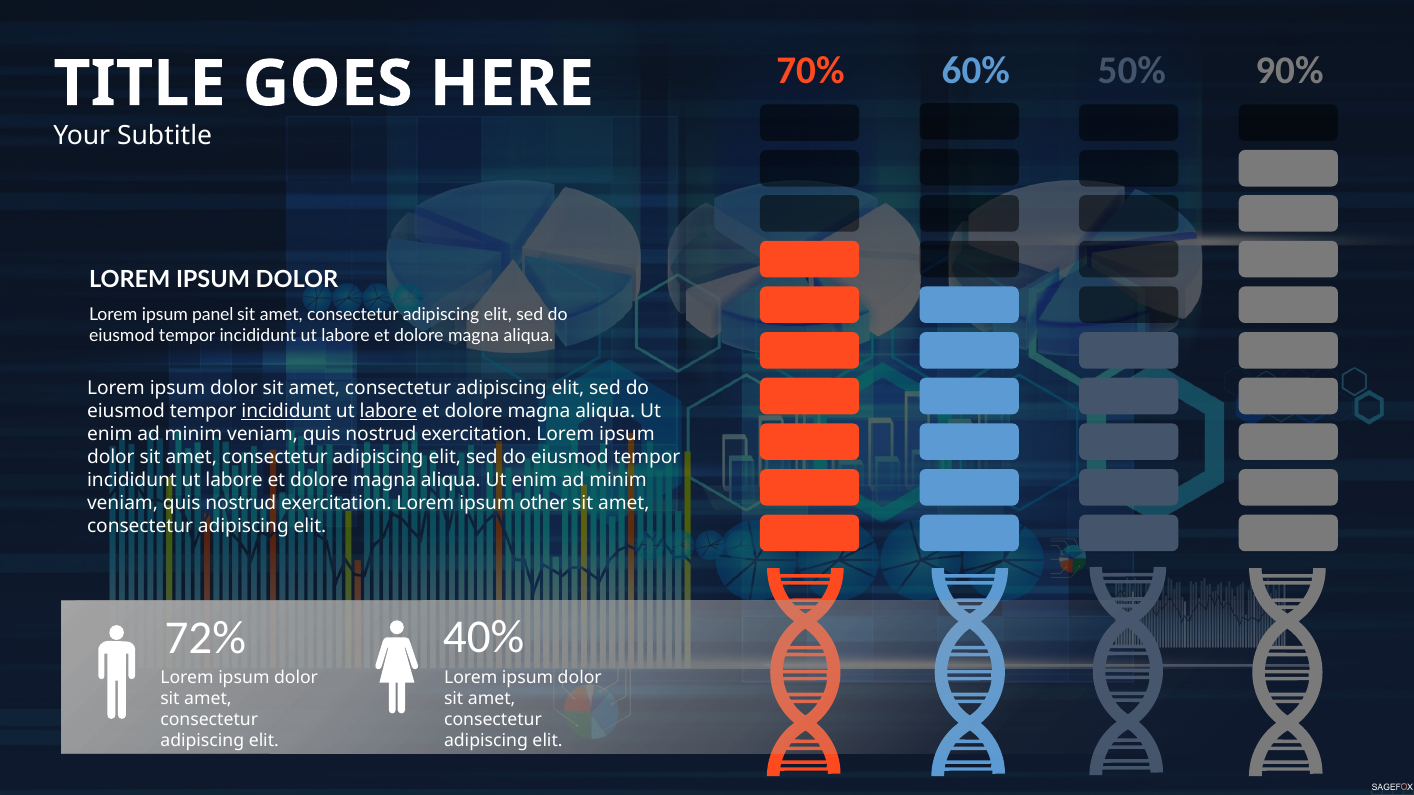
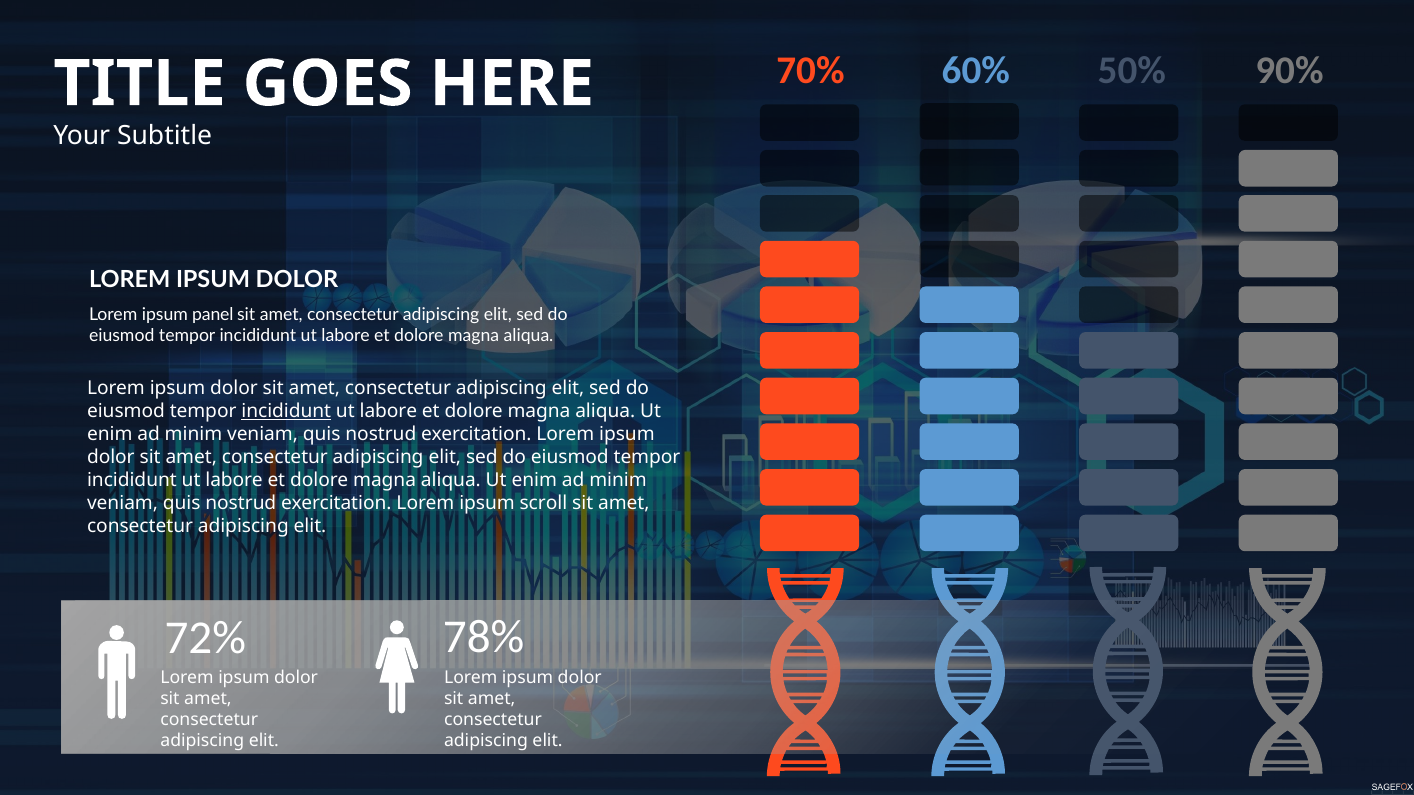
labore underline: present -> none (388, 412)
other: other -> scroll (543, 504)
40%: 40% -> 78% (484, 637)
